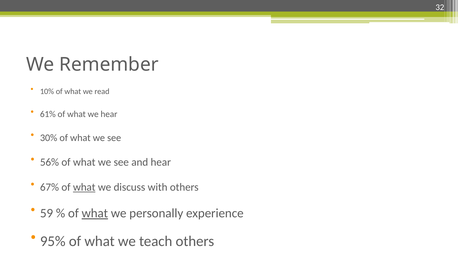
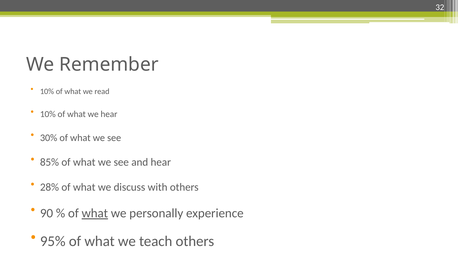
61%: 61% -> 10% (48, 114)
56%: 56% -> 85% (49, 162)
67%: 67% -> 28% (49, 187)
what underline: present -> none (84, 187)
59: 59 -> 90 (47, 213)
